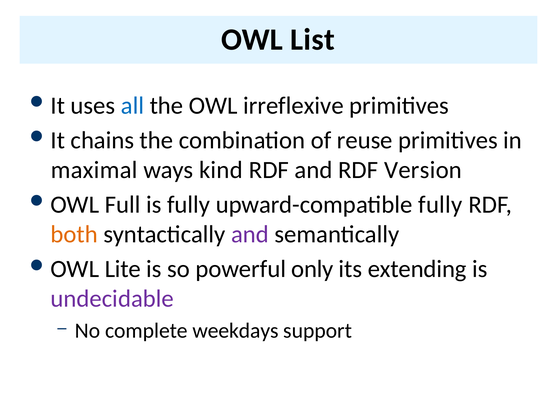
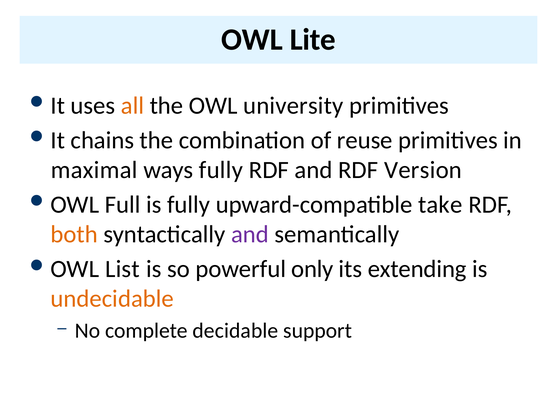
List: List -> Lite (313, 40)
all colour: blue -> orange (133, 105)
irreflexive: irreflexive -> university (293, 105)
ways kind: kind -> fully (221, 170)
upward-compatible fully: fully -> take (440, 204)
Lite: Lite -> List (122, 269)
undecidable colour: purple -> orange (112, 299)
weekdays: weekdays -> decidable (235, 331)
